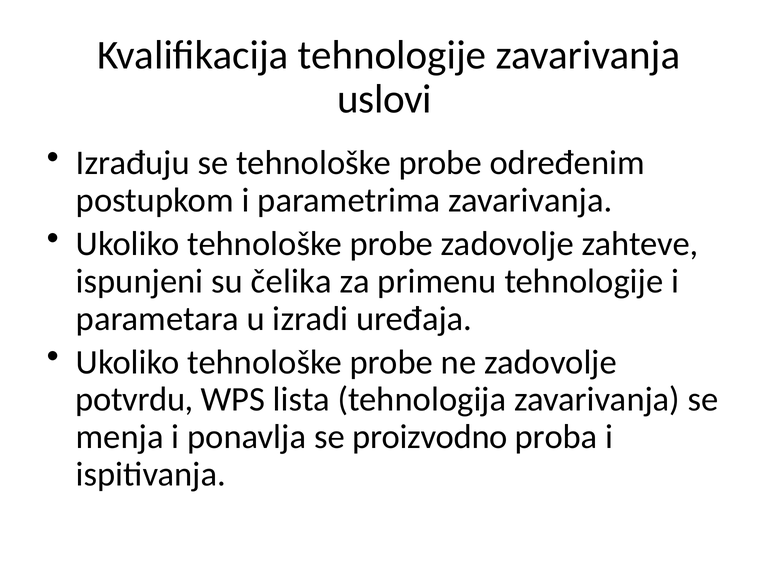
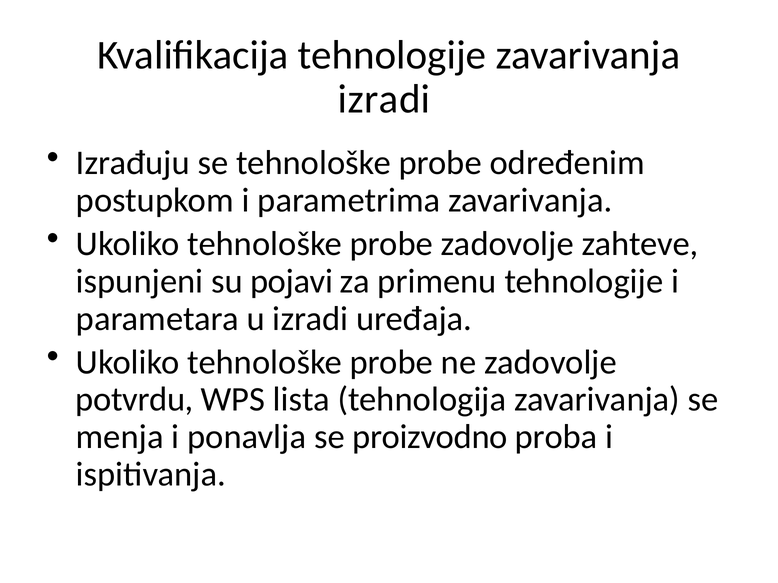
uslovi: uslovi -> izradi (384, 100)
čelika: čelika -> pojavi (292, 282)
